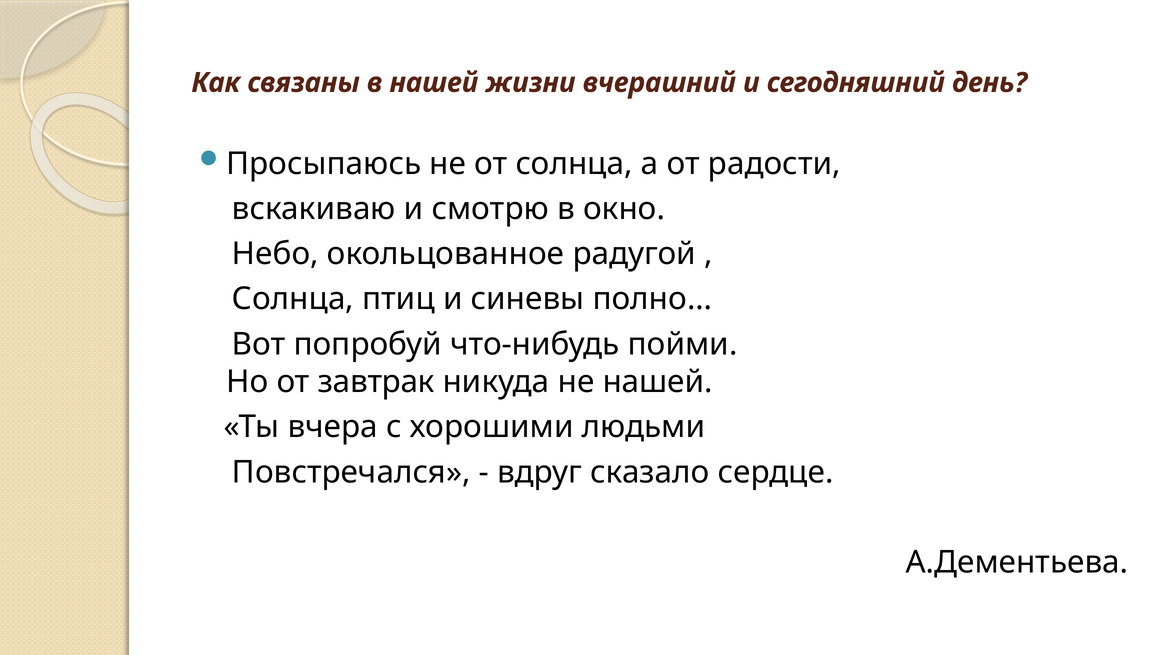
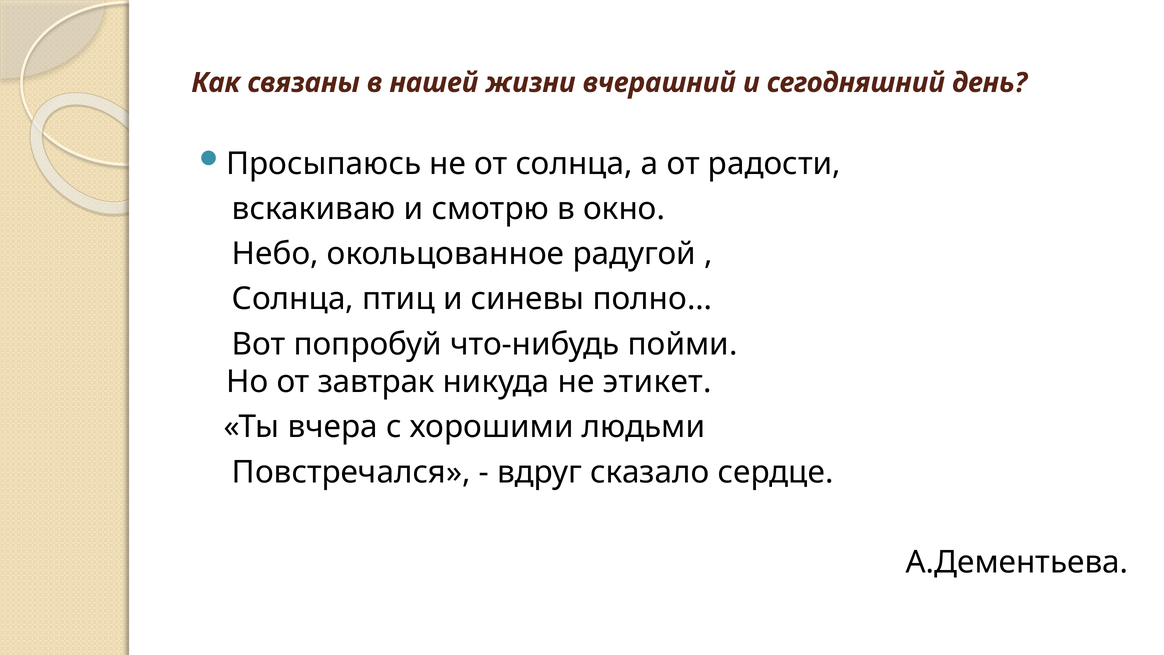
не нашей: нашей -> этикет (657, 382)
